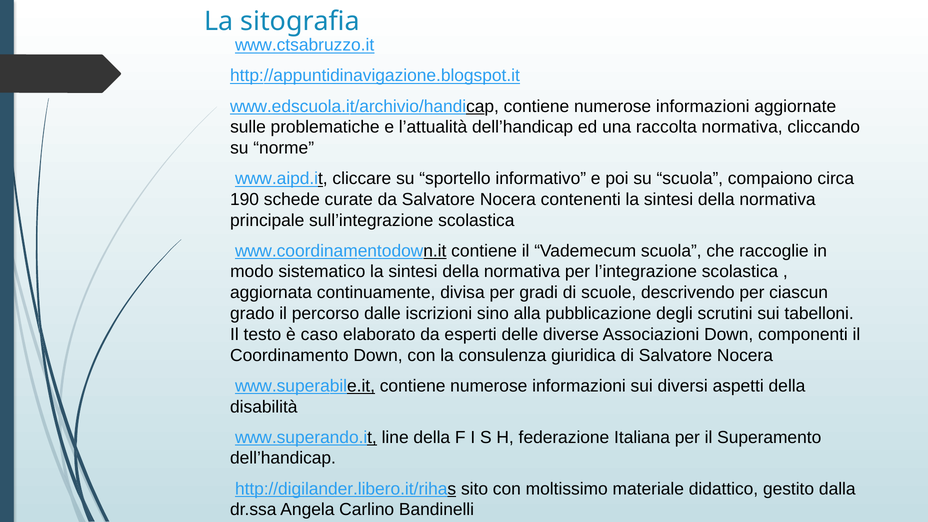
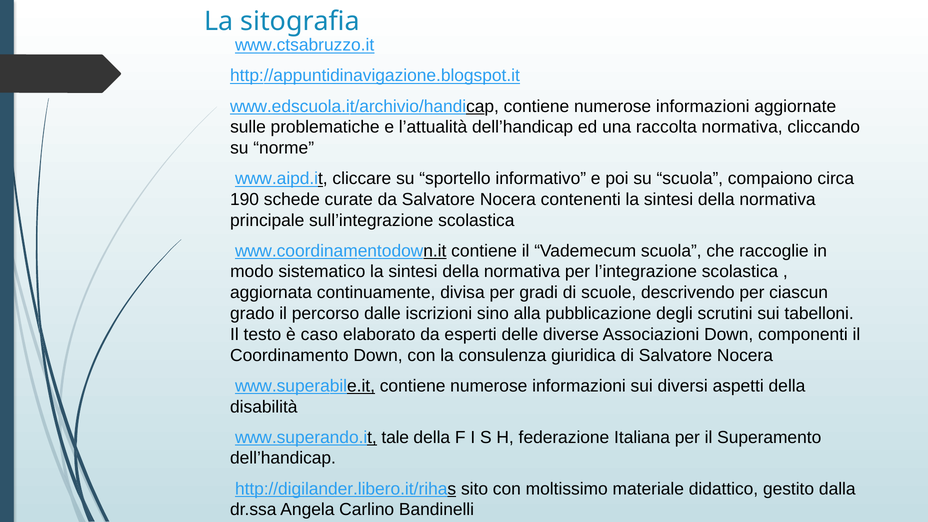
line: line -> tale (395, 437)
